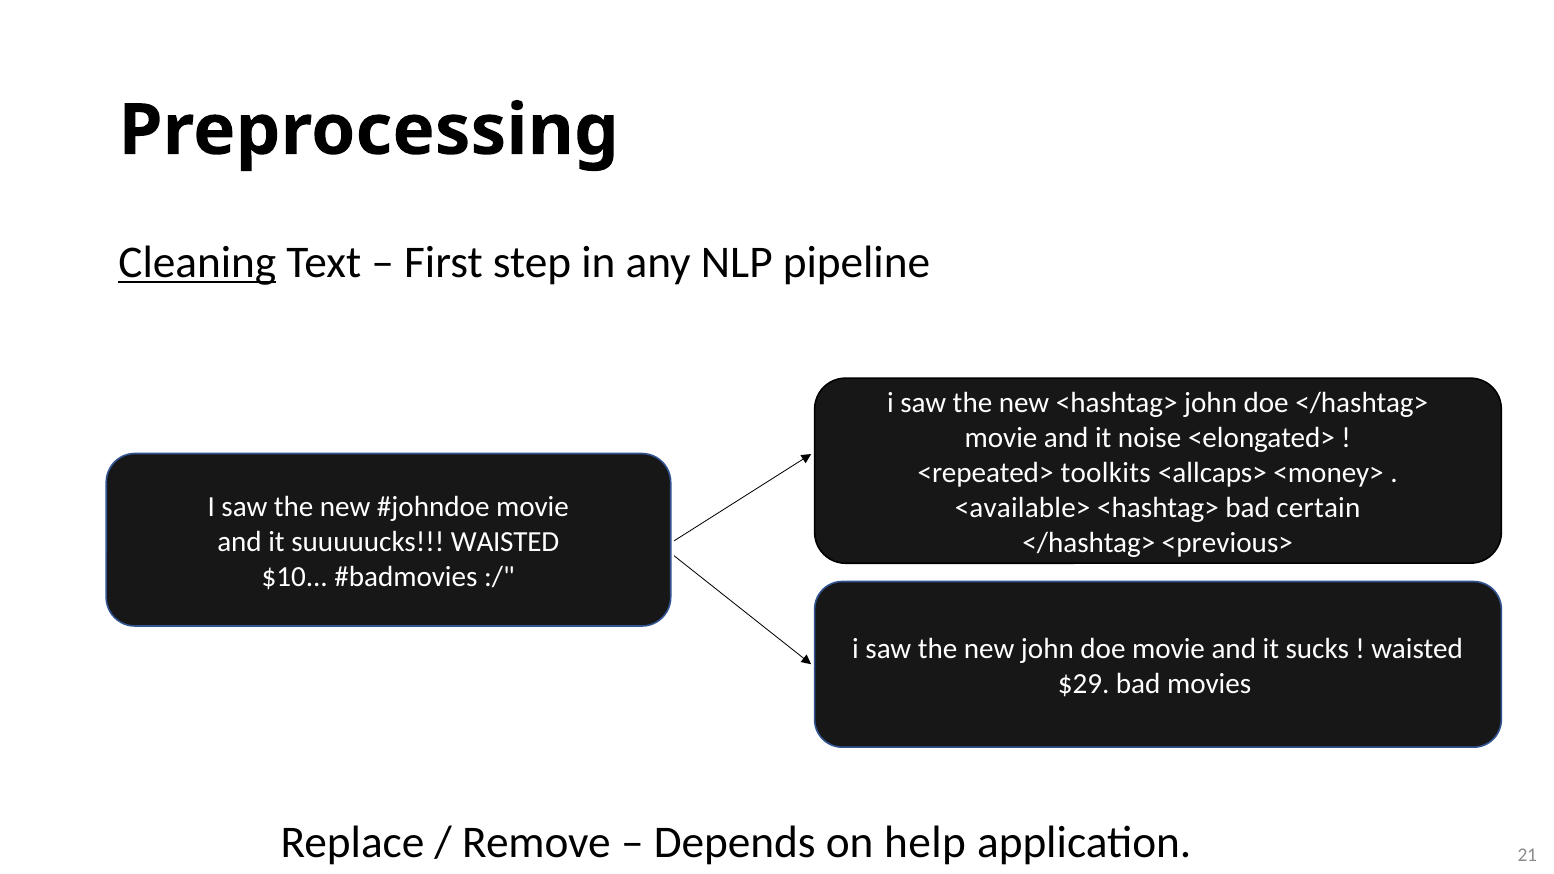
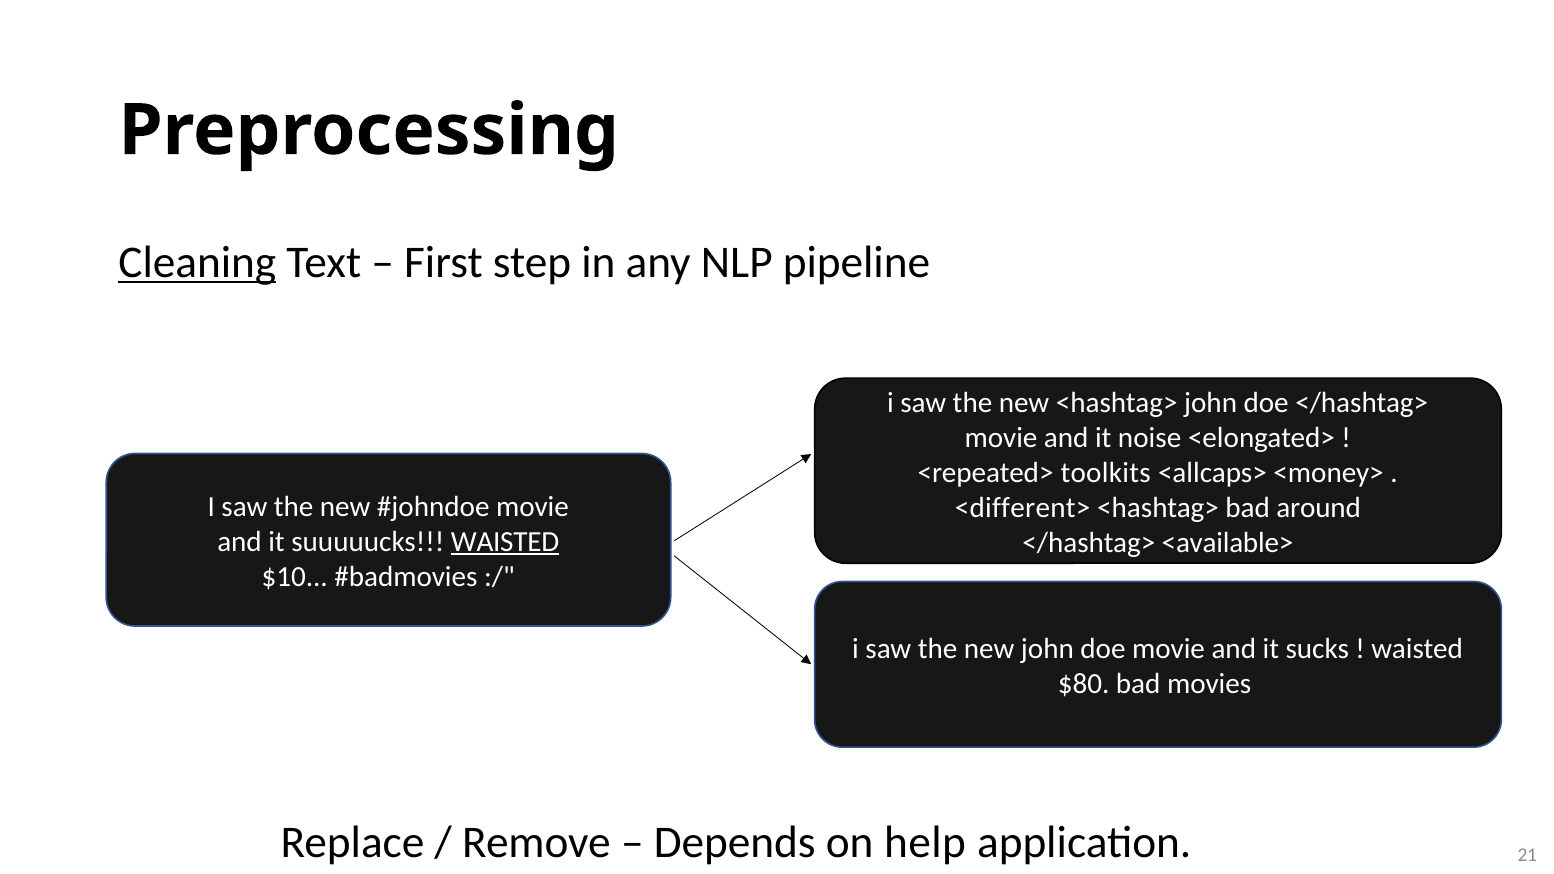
<available>: <available> -> <different> (1023, 508)
certain: certain -> around (1319, 508)
WAISTED underline: none -> present (505, 542)
<previous>: <previous> -> <available> (1228, 543)
$29: $29 -> $80 (1084, 684)
